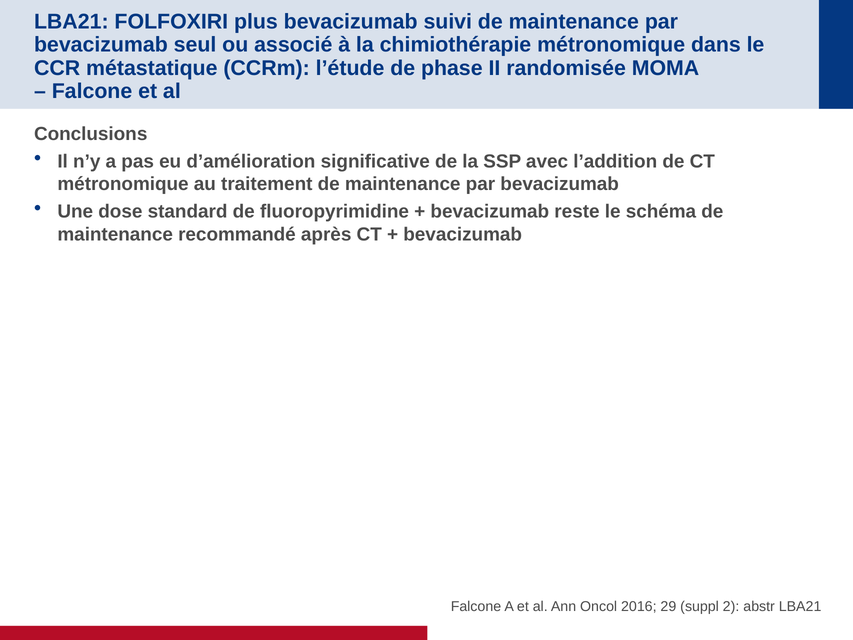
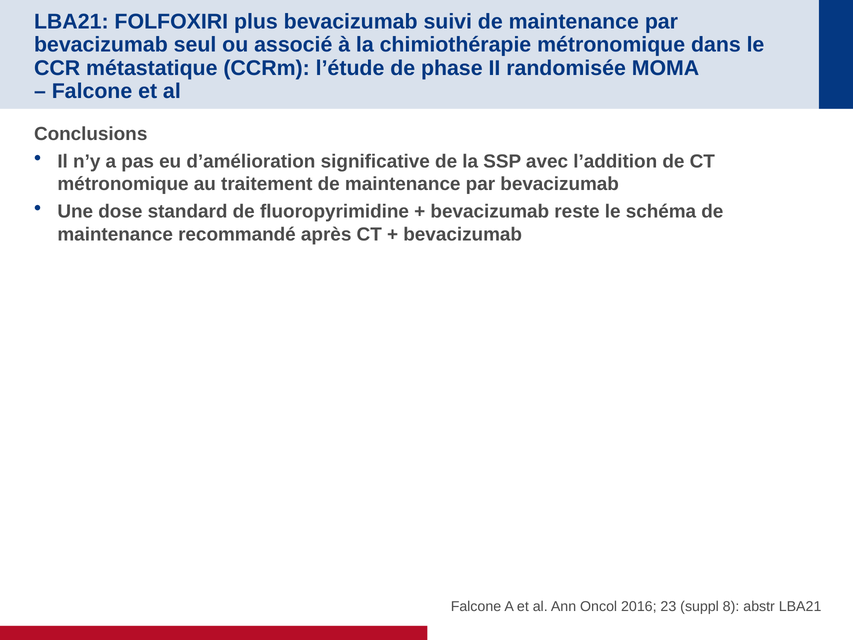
29: 29 -> 23 (668, 606)
2: 2 -> 8 (731, 606)
